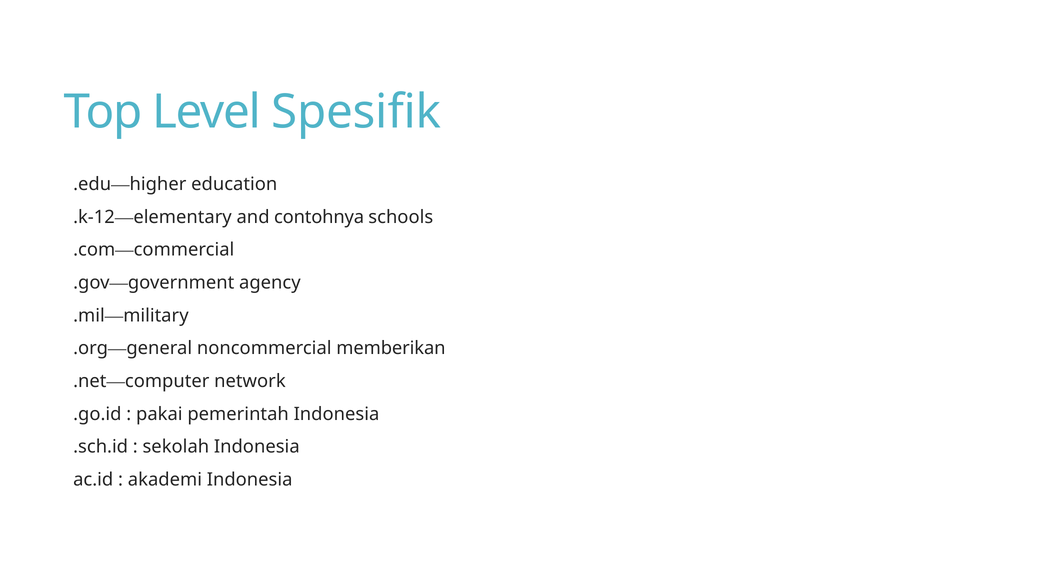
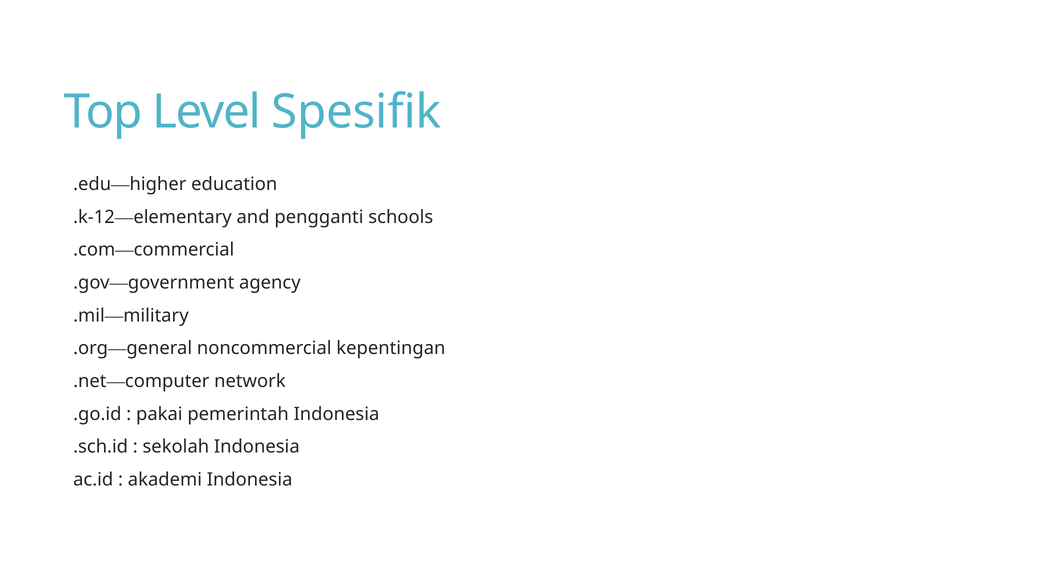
contohnya: contohnya -> pengganti (319, 217)
memberikan: memberikan -> kepentingan (391, 348)
